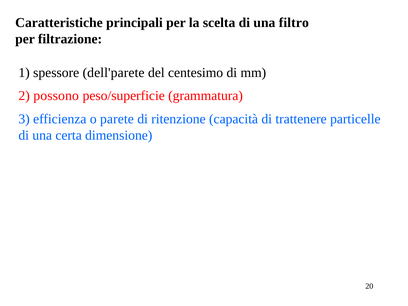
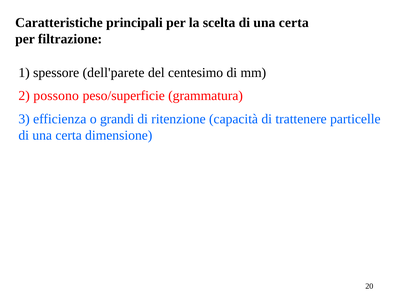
scelta di una filtro: filtro -> certa (294, 23)
parete: parete -> grandi (117, 119)
